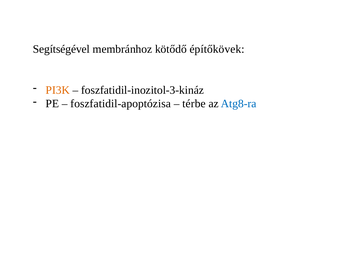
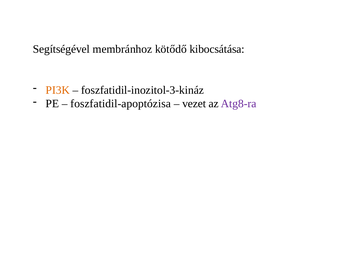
építőkövek: építőkövek -> kibocsátása (217, 49)
térbe: térbe -> vezet (194, 104)
Atg8-ra colour: blue -> purple (239, 104)
